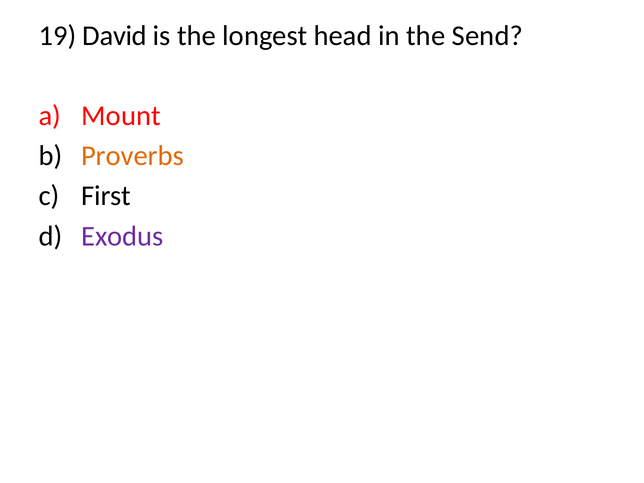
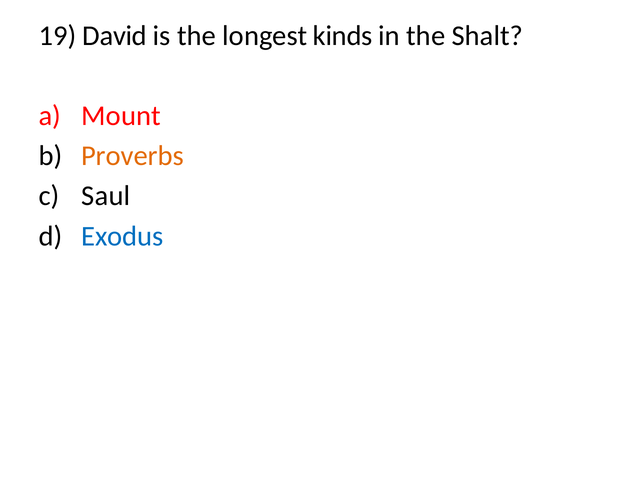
head: head -> kinds (343, 36)
Send: Send -> Shalt (487, 36)
First: First -> Saul (106, 196)
Exodus colour: purple -> blue (122, 236)
